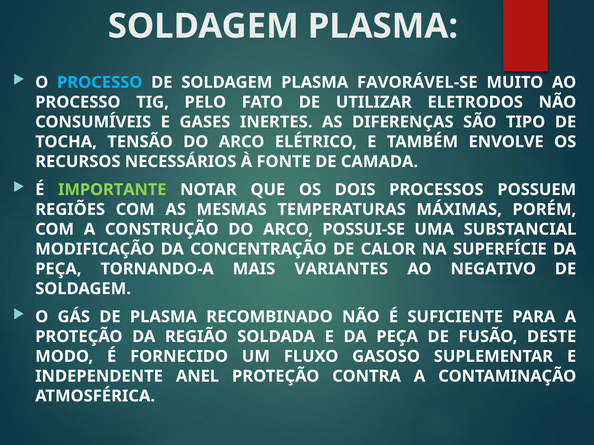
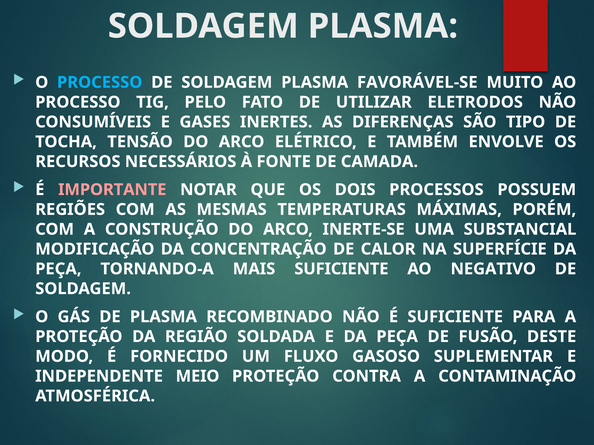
IMPORTANTE colour: light green -> pink (112, 190)
POSSUI-SE: POSSUI-SE -> INERTE-SE (364, 230)
MAIS VARIANTES: VARIANTES -> SUFICIENTE (341, 269)
ANEL: ANEL -> MEIO (198, 377)
